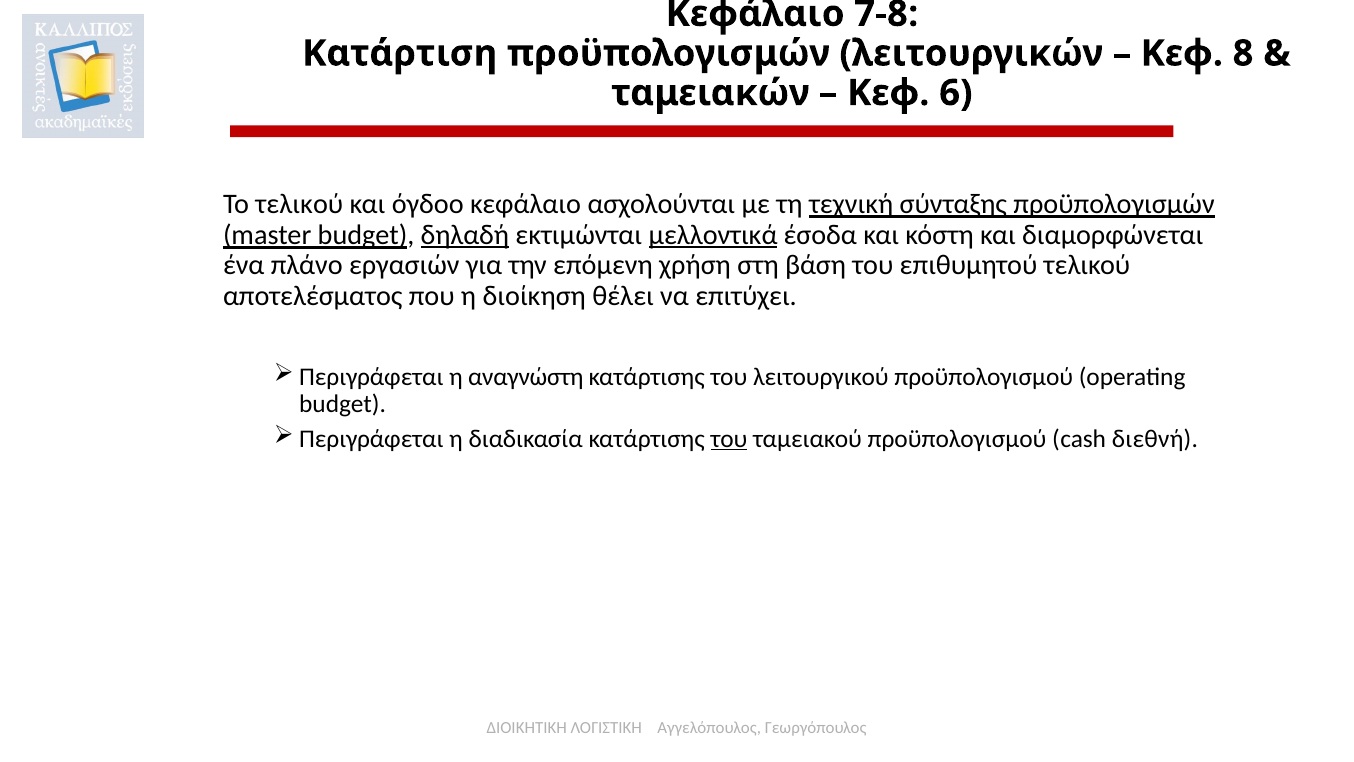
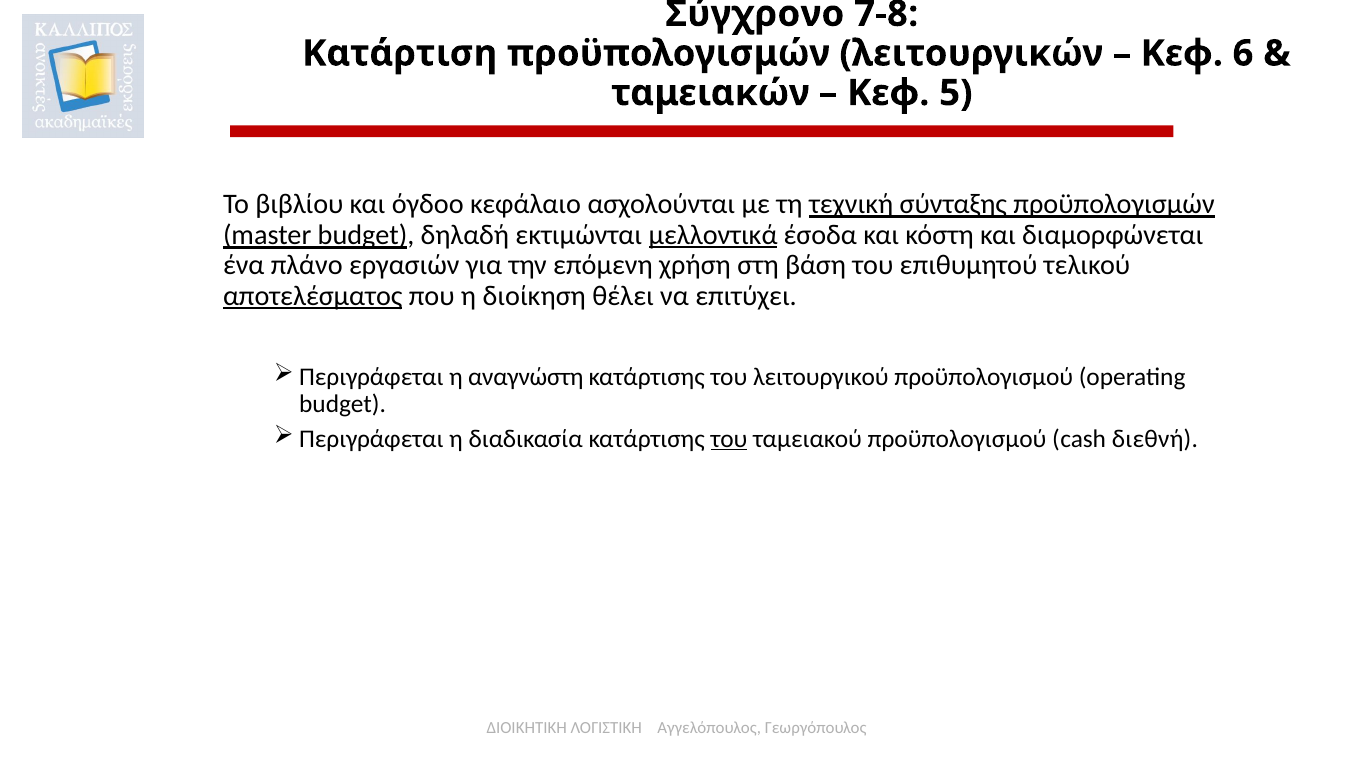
Κεφάλαιο: Κεφάλαιο -> Σύγχρονο (755, 14)
8: 8 -> 6 (1243, 53)
6: 6 -> 5 (956, 93)
Το τελικού: τελικού -> βιβλίου (299, 204)
δηλαδή underline: present -> none (465, 235)
αποτελέσματος underline: none -> present (313, 296)
